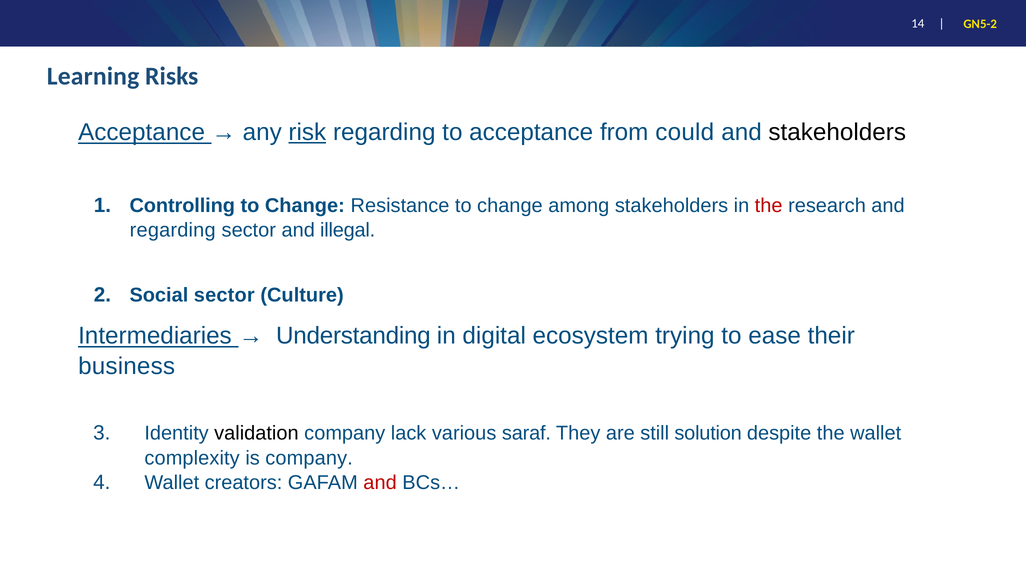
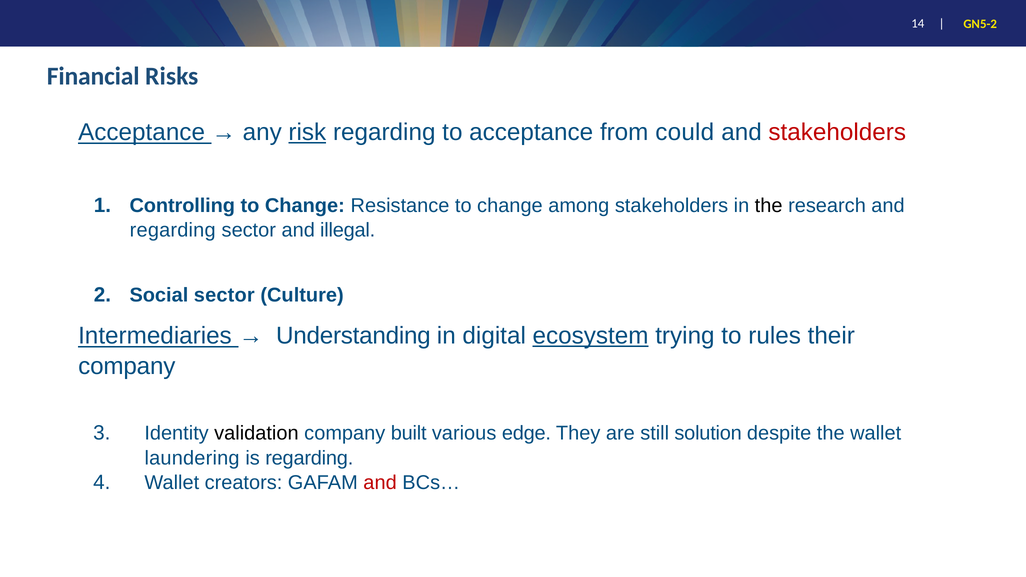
Learning: Learning -> Financial (93, 77)
stakeholders colour: black -> red (837, 133)
the colour: red -> black (769, 206)
ecosystem underline: none -> present (591, 336)
ease: ease -> rules (775, 336)
business: business -> company (127, 366)
lack: lack -> built (409, 433)
saraf: saraf -> edge (526, 433)
complexity: complexity -> laundering (192, 458)
is company: company -> regarding (309, 458)
